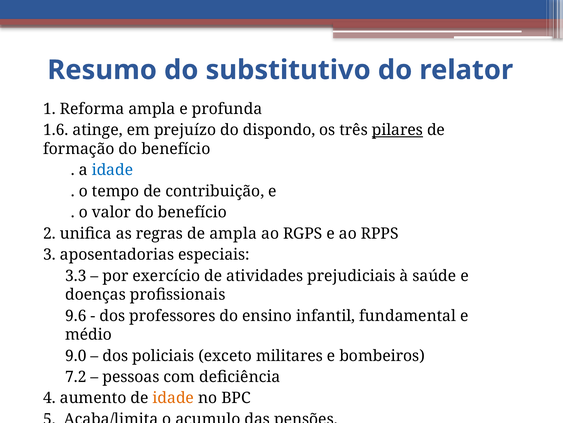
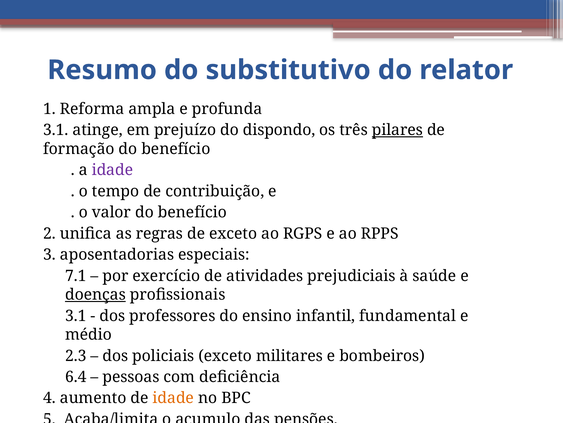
1.6: 1.6 -> 3.1 (56, 130)
idade colour: blue -> purple (112, 170)
de ampla: ampla -> exceto (233, 233)
3.3: 3.3 -> 7.1 (76, 275)
doenças underline: none -> present (95, 294)
9.6: 9.6 -> 3.1 (76, 315)
9.0: 9.0 -> 2.3 (76, 355)
7.2: 7.2 -> 6.4 (76, 376)
